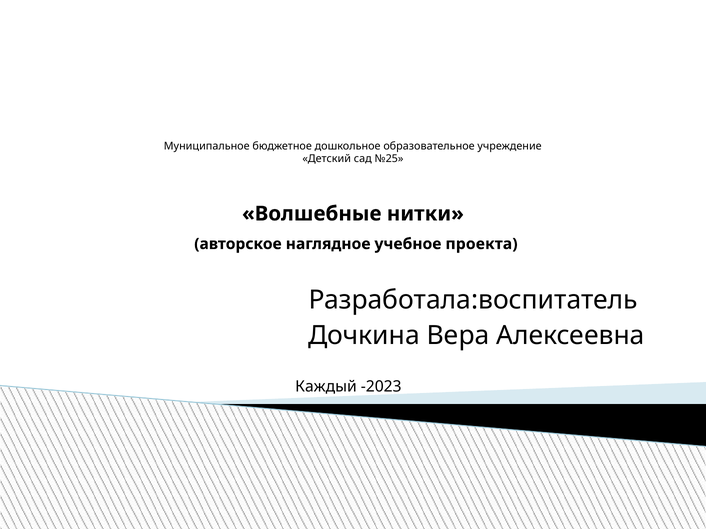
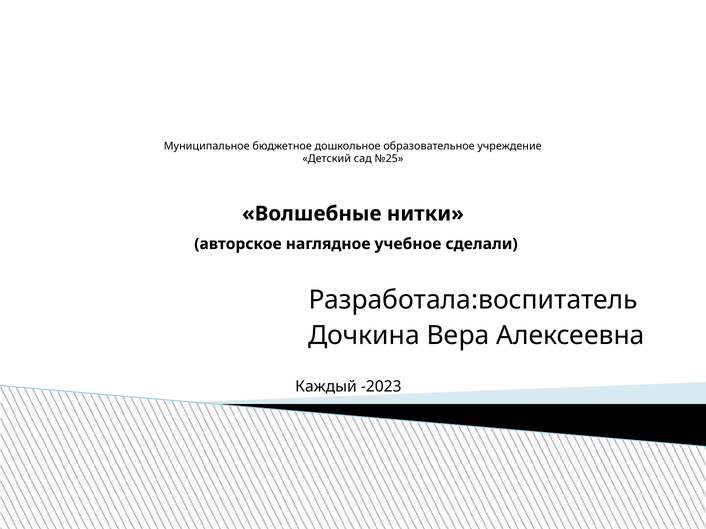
проекта: проекта -> сделали (482, 244)
